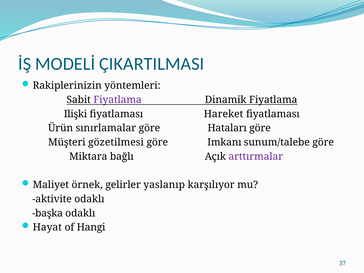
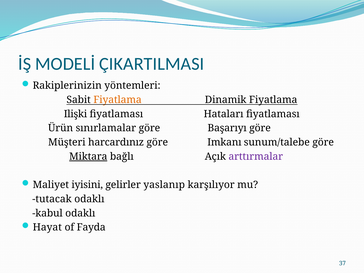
Fiyatlama colour: purple -> orange (118, 100)
Hareket: Hareket -> Hataları (224, 114)
Hataları: Hataları -> Başarıyı (227, 128)
gözetilmesi: gözetilmesi -> harcardınız (116, 142)
Miktara underline: none -> present (88, 156)
örnek: örnek -> iyisini (87, 185)
aktivite: aktivite -> tutacak (52, 199)
başka: başka -> kabul (47, 213)
Hangi: Hangi -> Fayda (91, 227)
